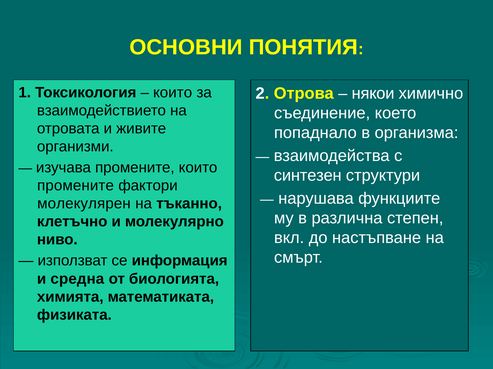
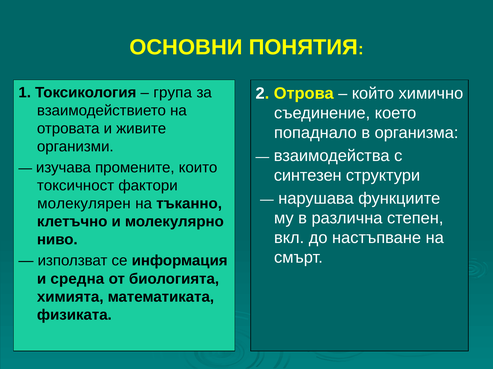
които: които -> група (173, 93)
някои: някои -> който (373, 94)
промените: промените -> токсичност (76, 186)
